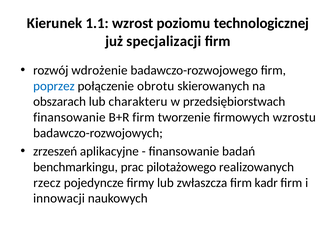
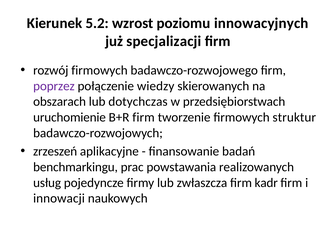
1.1: 1.1 -> 5.2 (97, 23)
technologicznej: technologicznej -> innowacyjnych (261, 23)
rozwój wdrożenie: wdrożenie -> firmowych (99, 70)
poprzez colour: blue -> purple (54, 86)
obrotu: obrotu -> wiedzy (156, 86)
charakteru: charakteru -> dotychczas (138, 102)
finansowanie: finansowanie -> uruchomienie (69, 117)
wzrostu: wzrostu -> struktur (294, 117)
pilotażowego: pilotażowego -> powstawania (181, 167)
rzecz: rzecz -> usług (47, 183)
